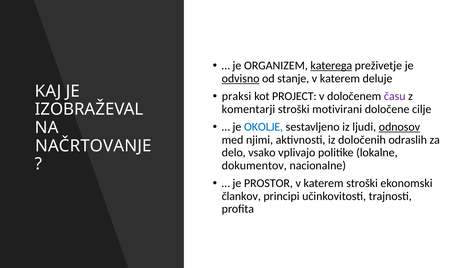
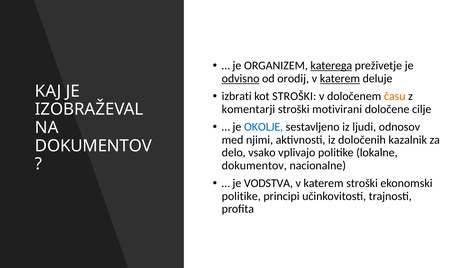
stanje: stanje -> orodij (293, 78)
katerem underline: none -> present (340, 78)
praksi: praksi -> izbrati (237, 96)
kot PROJECT: PROJECT -> STROŠKI (294, 96)
času colour: purple -> orange (395, 96)
odnosov underline: present -> none (399, 127)
odraslih: odraslih -> kazalnik (408, 140)
NAČRTOVANJE: NAČRTOVANJE -> DOKUMENTOV (93, 146)
PROSTOR: PROSTOR -> VODSTVA (268, 183)
člankov: člankov -> politike (241, 196)
